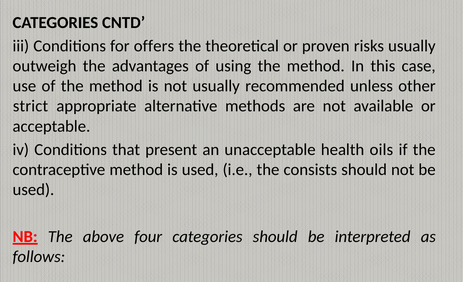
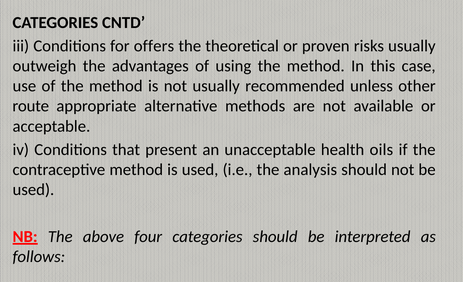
strict: strict -> route (31, 106)
consists: consists -> analysis (310, 170)
